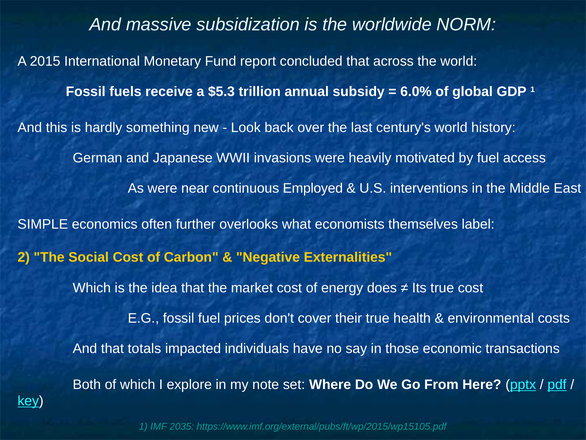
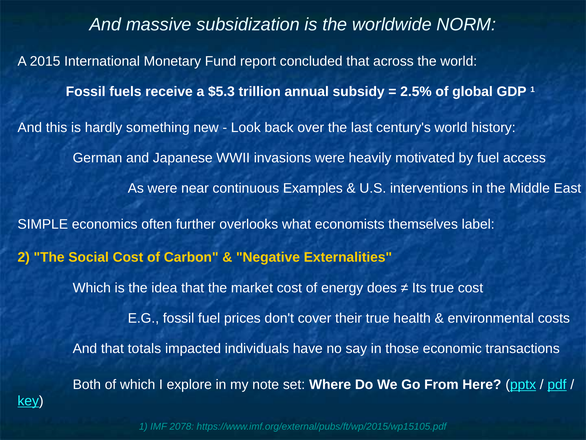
6.0%: 6.0% -> 2.5% (416, 92)
Employed: Employed -> Examples (313, 188)
2035: 2035 -> 2078 (182, 426)
